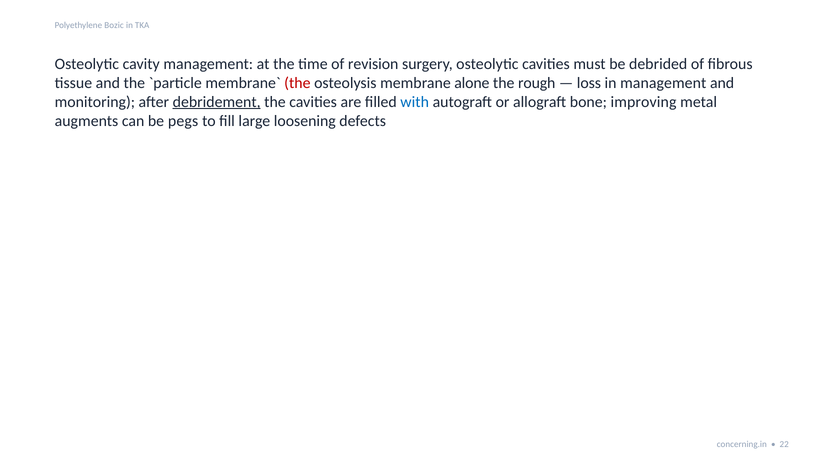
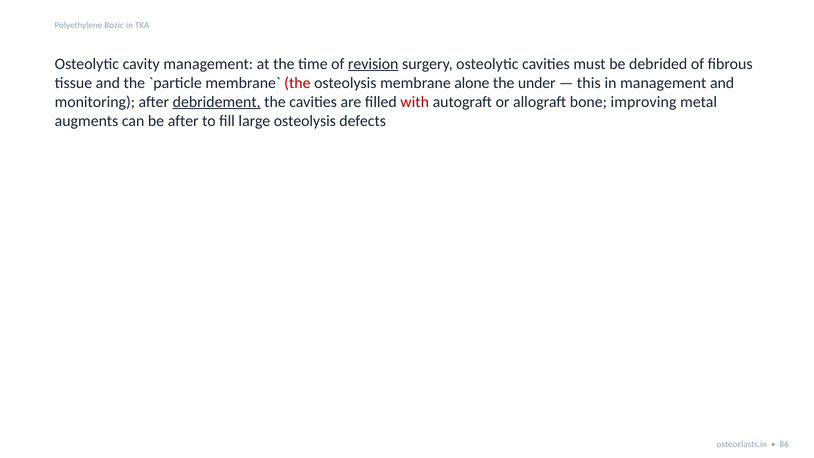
revision underline: none -> present (373, 64)
rough: rough -> under (537, 83)
loss: loss -> this (589, 83)
with colour: blue -> red (415, 102)
be pegs: pegs -> after (183, 121)
large loosening: loosening -> osteolysis (305, 121)
concerning.in: concerning.in -> osteoclasts.in (742, 444)
22: 22 -> 86 (784, 444)
